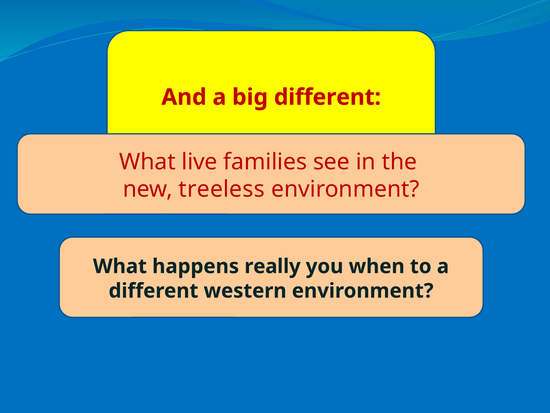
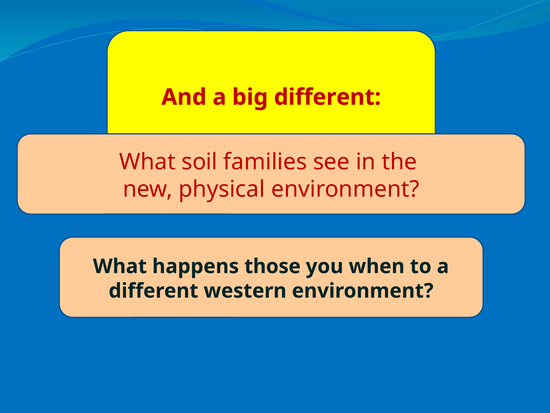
live: live -> soil (200, 162)
treeless: treeless -> physical (222, 189)
really: really -> those (272, 266)
